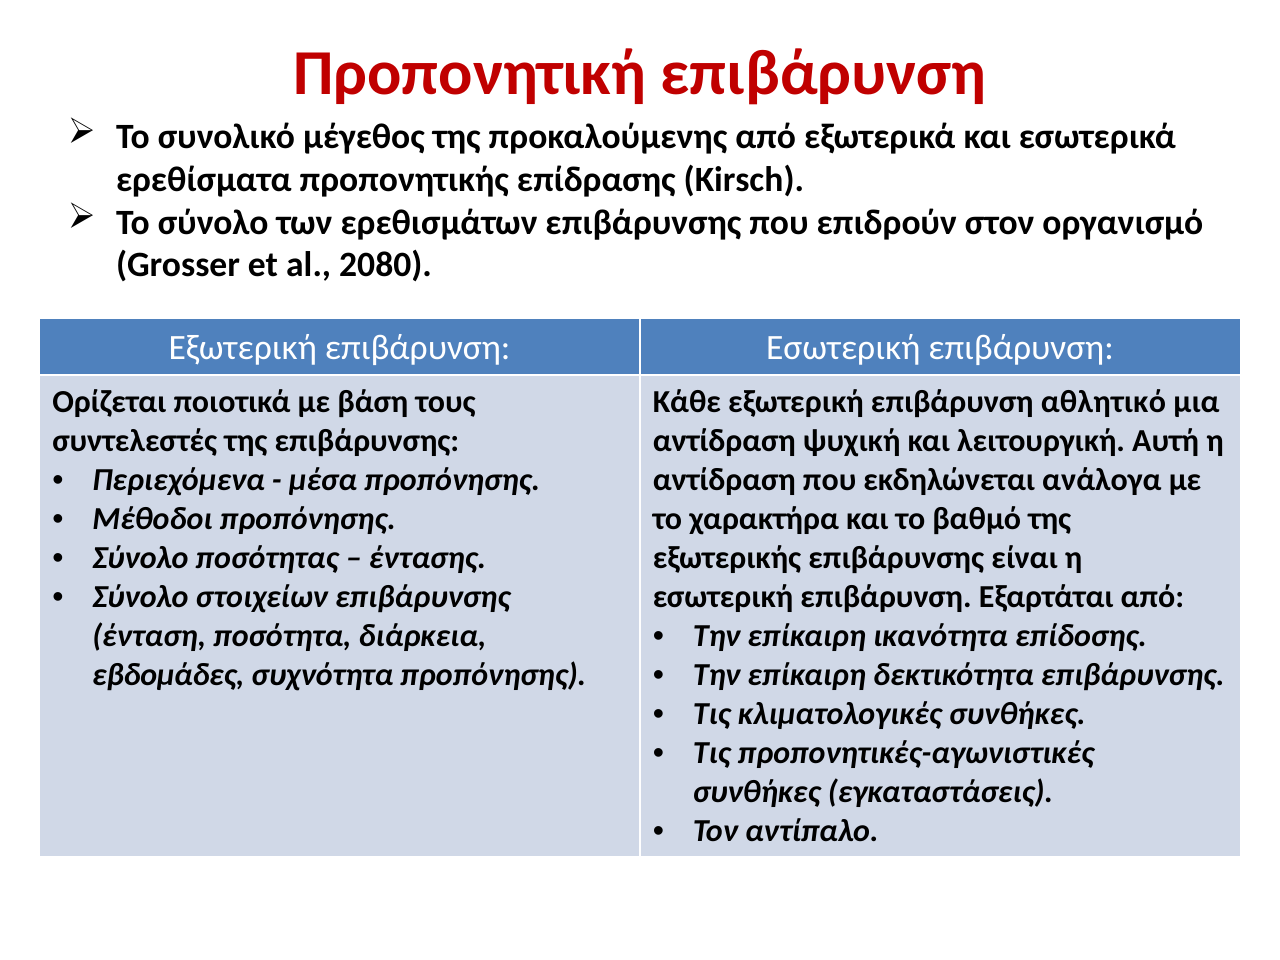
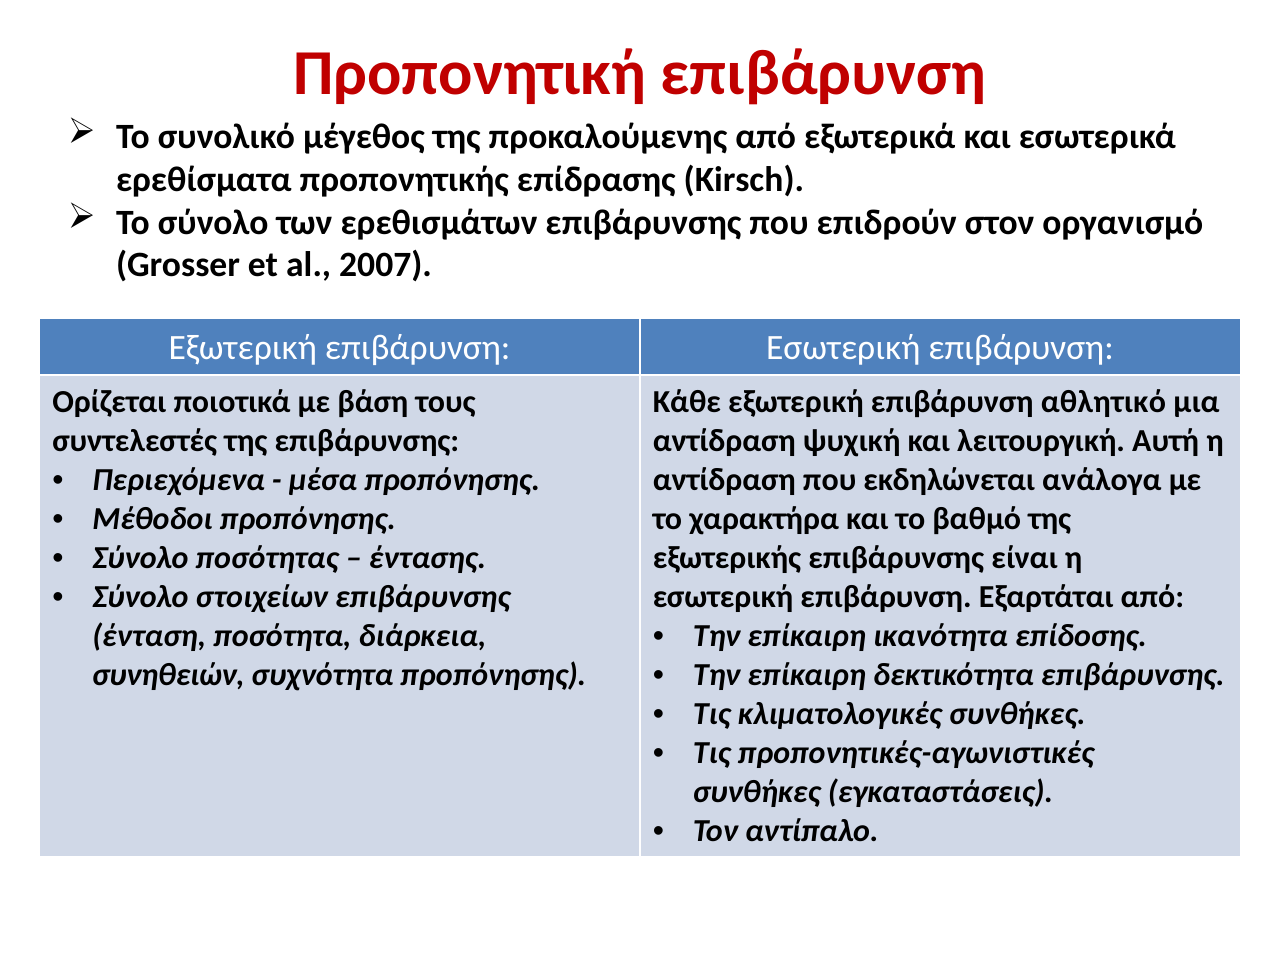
2080: 2080 -> 2007 (386, 265)
εβδομάδες: εβδομάδες -> συνηθειών (168, 675)
